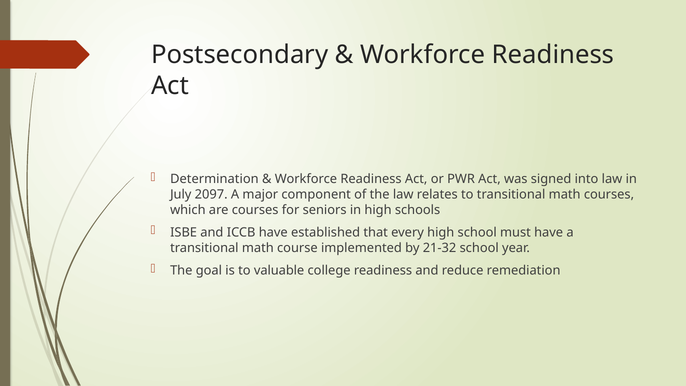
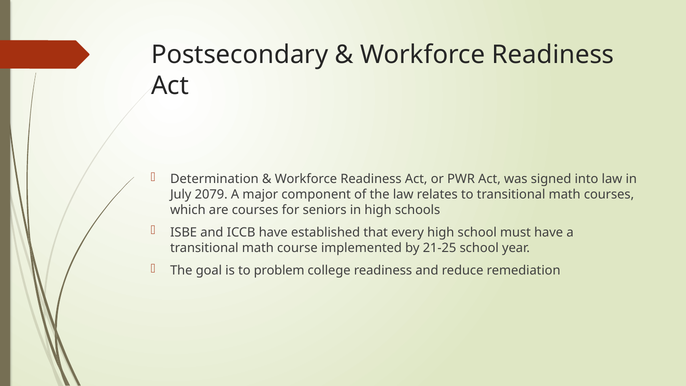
2097: 2097 -> 2079 (211, 194)
21-32: 21-32 -> 21-25 (440, 248)
valuable: valuable -> problem (279, 270)
